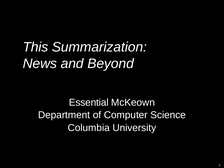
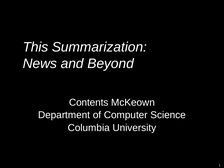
Essential: Essential -> Contents (89, 103)
